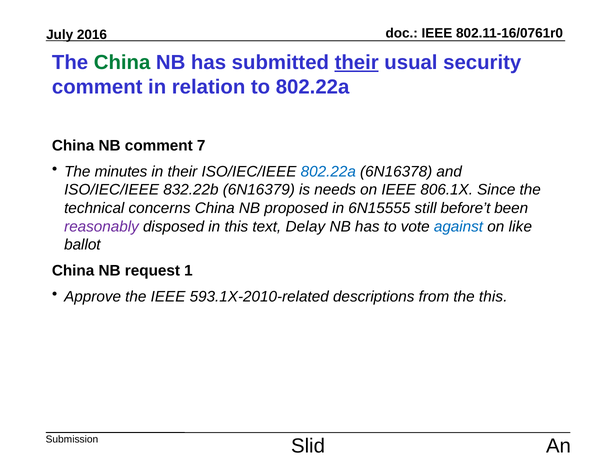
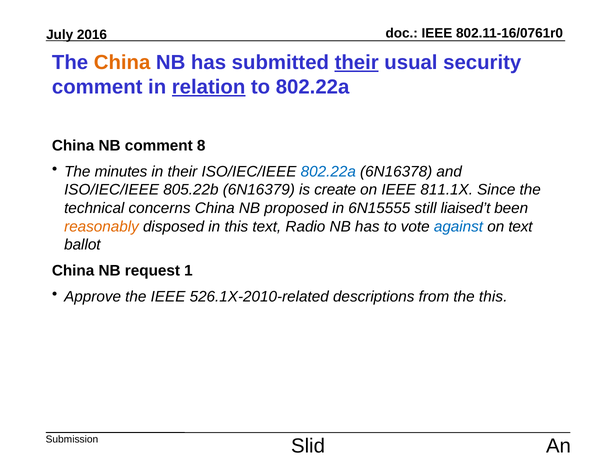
China colour: green -> orange (122, 63)
relation underline: none -> present (209, 87)
7: 7 -> 8 (201, 146)
832.22b: 832.22b -> 805.22b (191, 190)
needs: needs -> create (335, 190)
806.1X: 806.1X -> 811.1X (447, 190)
before’t: before’t -> liaised’t (466, 208)
reasonably colour: purple -> orange (101, 227)
Delay: Delay -> Radio (305, 227)
on like: like -> text (520, 227)
593.1X-2010-related: 593.1X-2010-related -> 526.1X-2010-related (259, 297)
